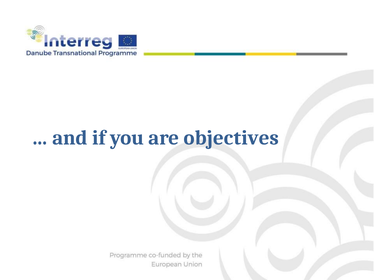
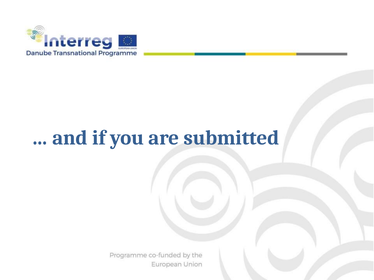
objectives: objectives -> submitted (231, 138)
